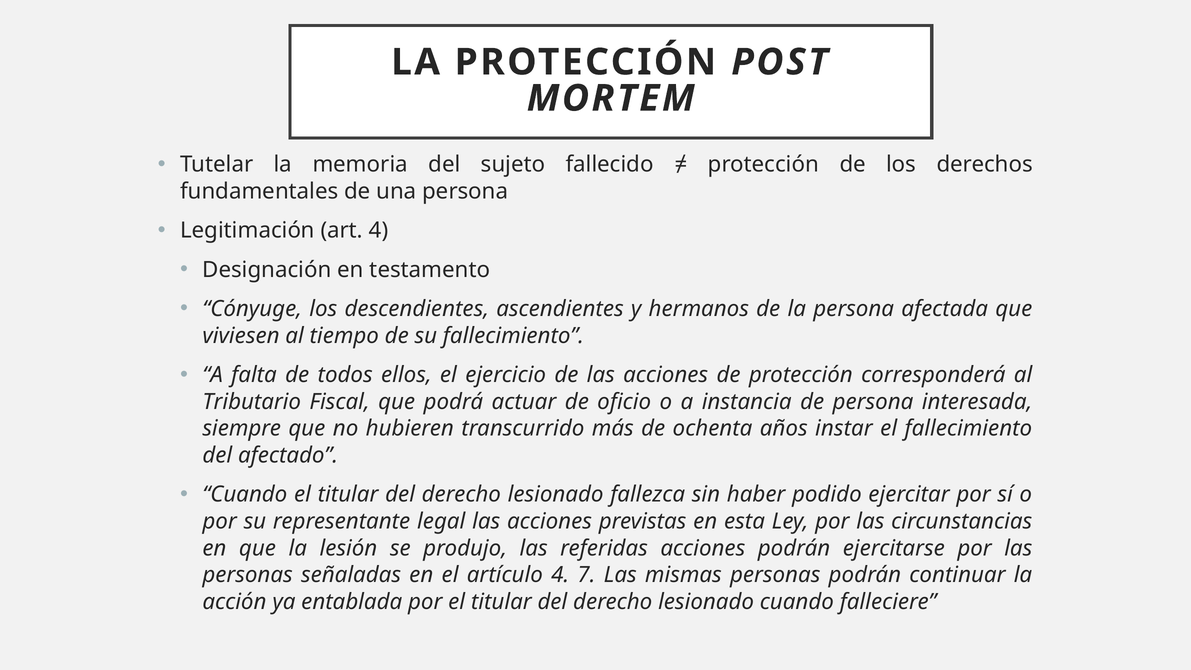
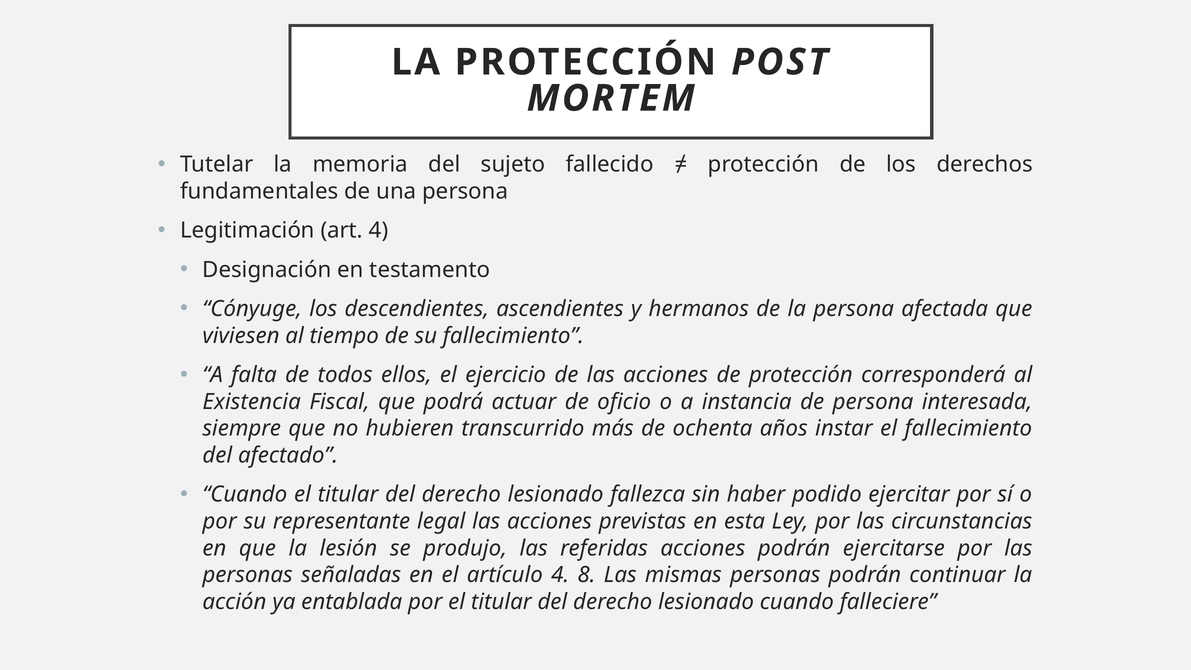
Tributario: Tributario -> Existencia (252, 402)
7: 7 -> 8 (586, 575)
